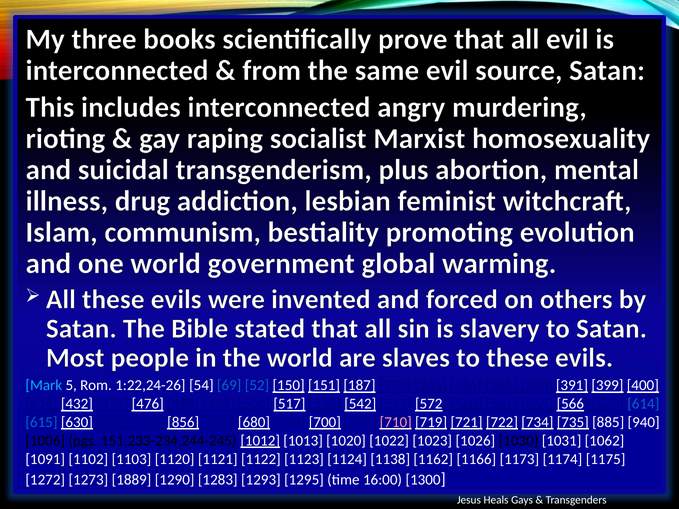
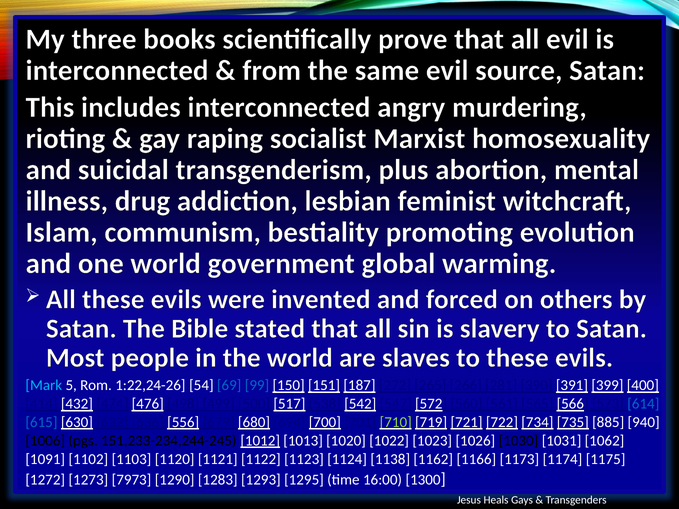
52: 52 -> 99 (257, 386)
856: 856 -> 556 (183, 423)
710 colour: pink -> light green (396, 423)
1889: 1889 -> 7973 (132, 480)
